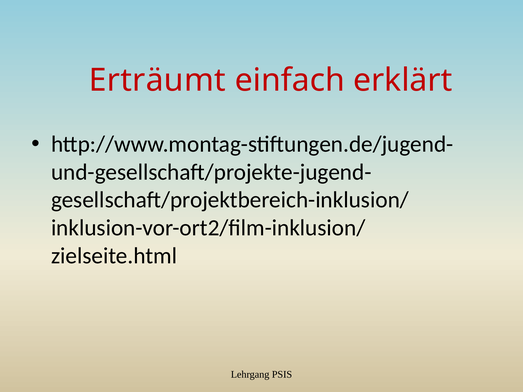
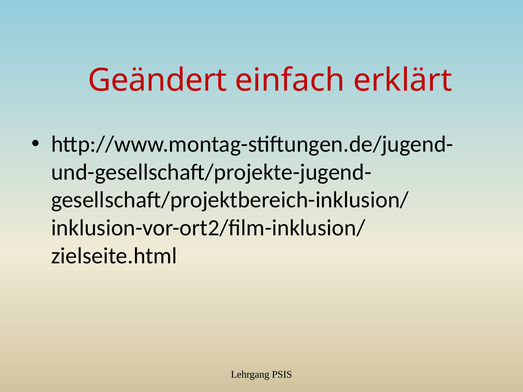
Erträumt: Erträumt -> Geändert (158, 81)
